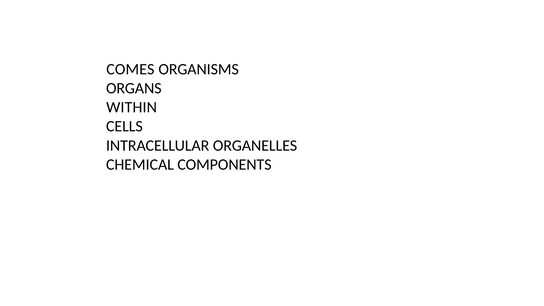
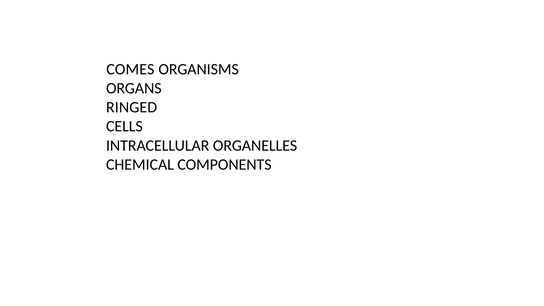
WITHIN: WITHIN -> RINGED (132, 107)
